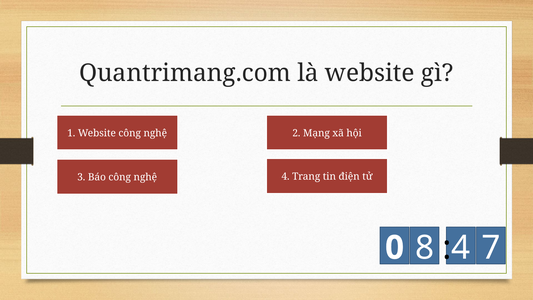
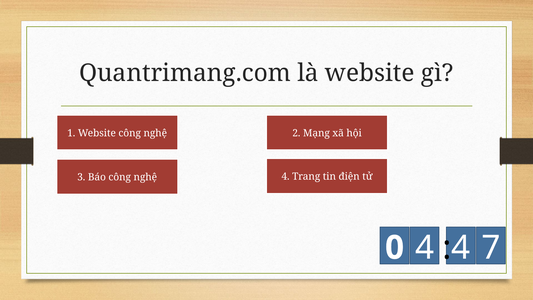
0 8: 8 -> 4 (425, 248)
